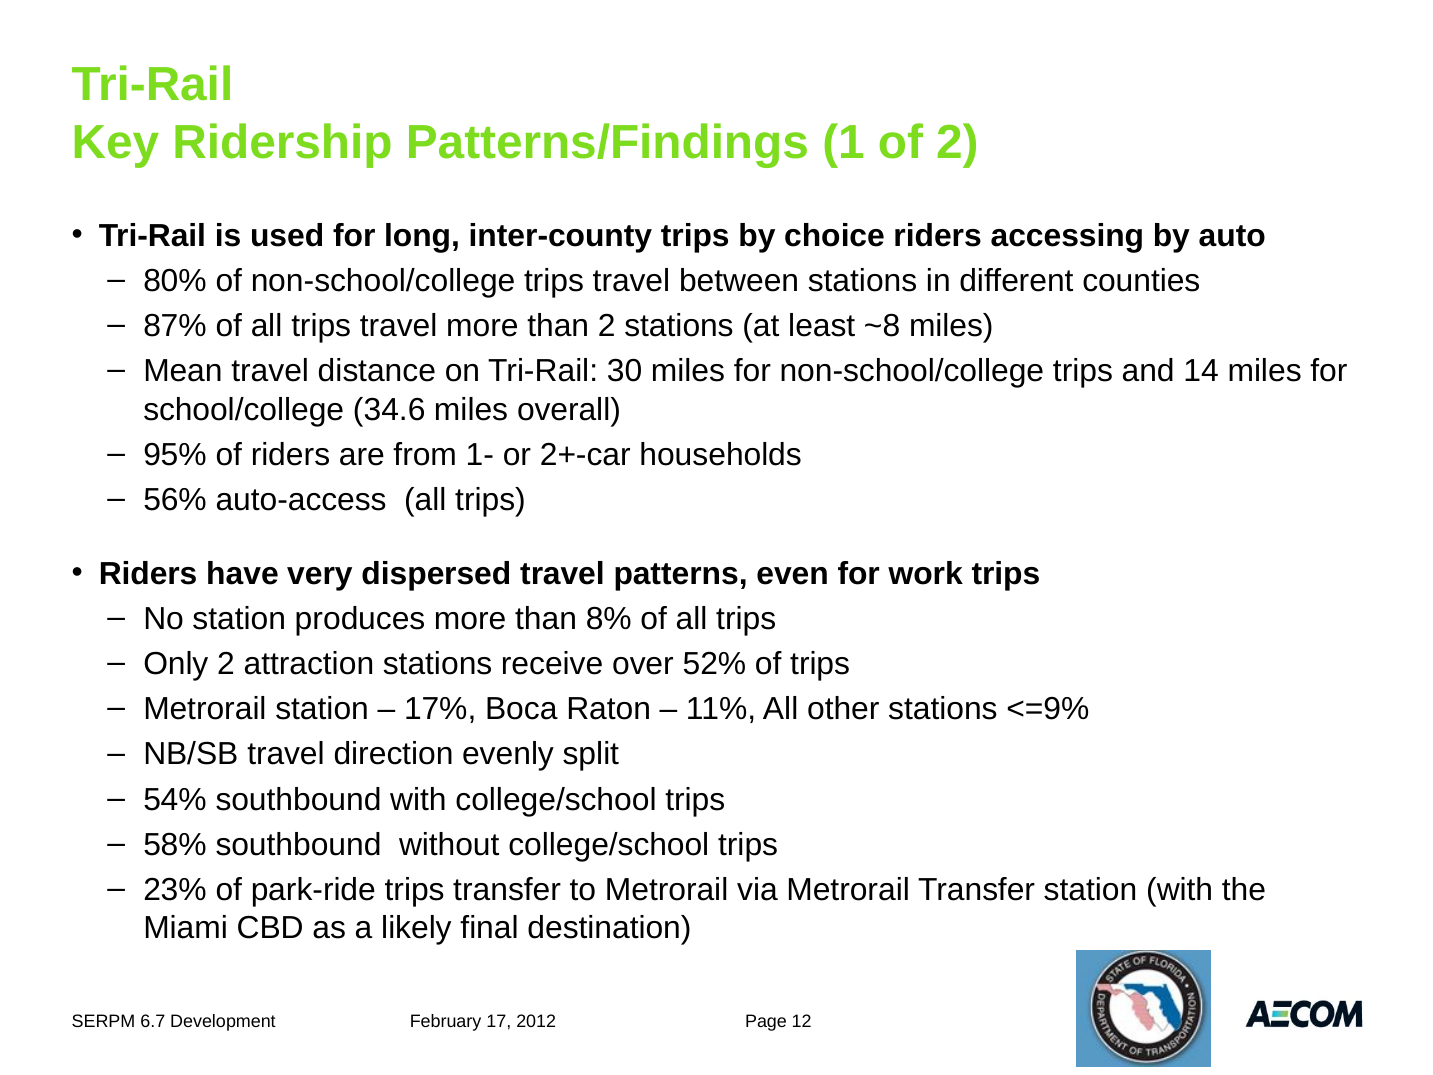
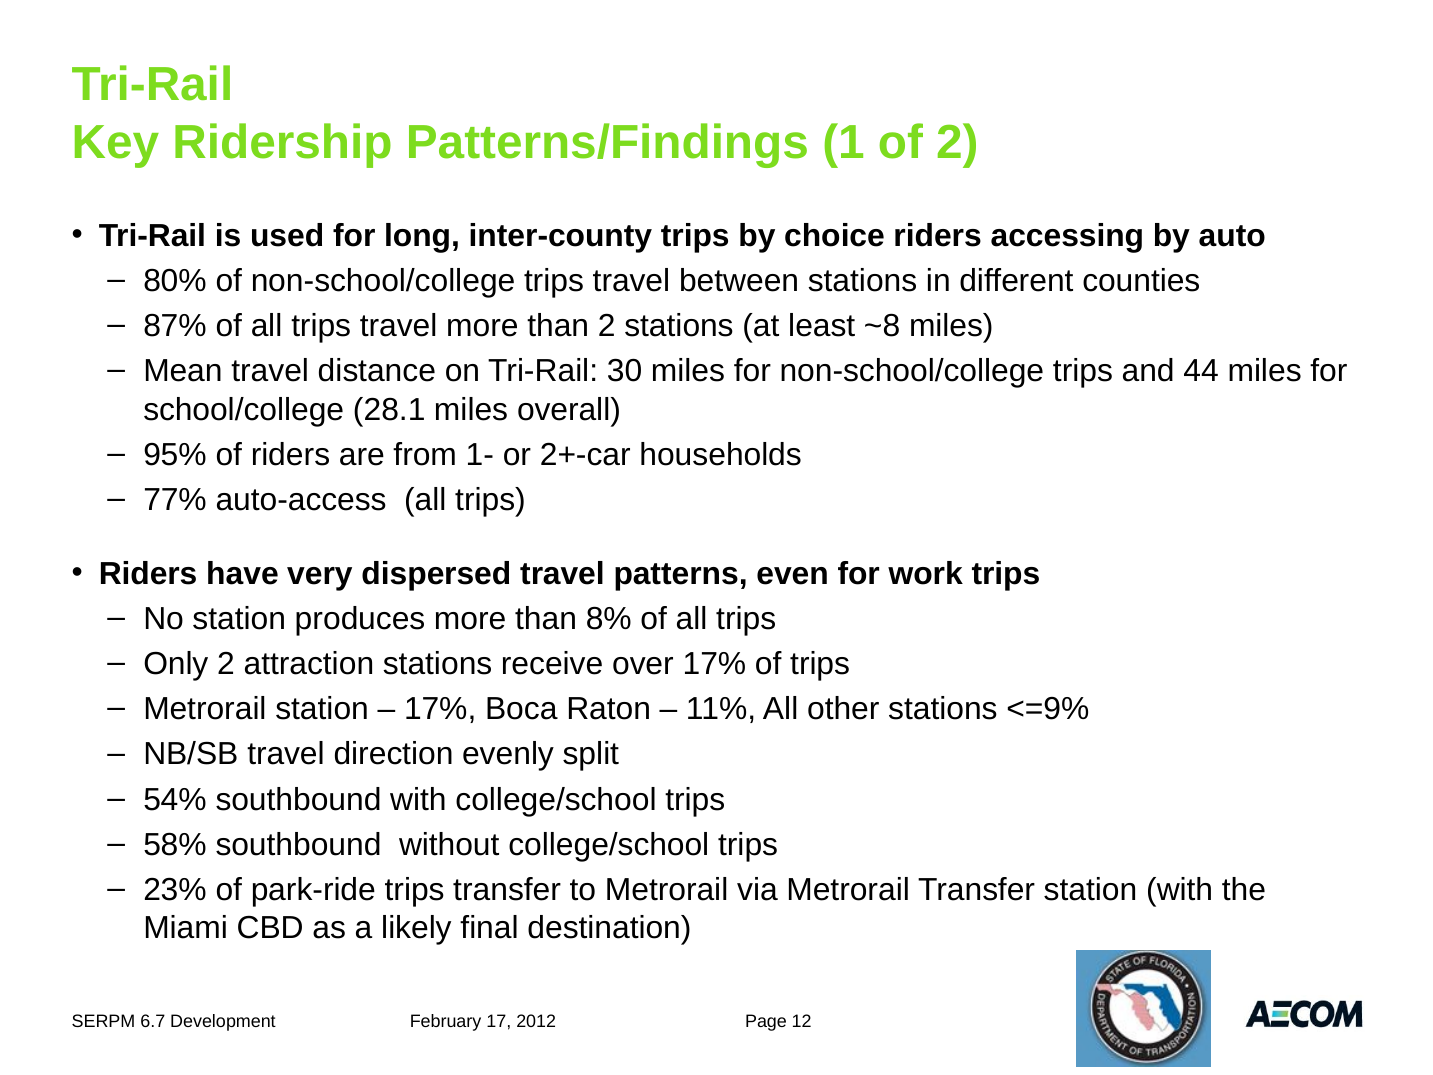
14: 14 -> 44 (1201, 371)
34.6: 34.6 -> 28.1 (389, 409)
56%: 56% -> 77% (175, 500)
over 52%: 52% -> 17% (714, 664)
